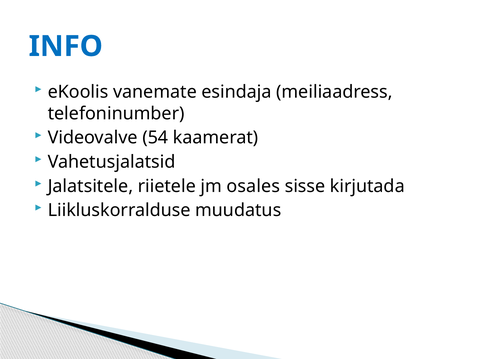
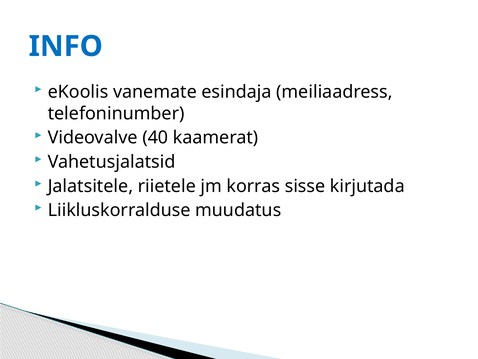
54: 54 -> 40 (155, 138)
osales: osales -> korras (253, 186)
